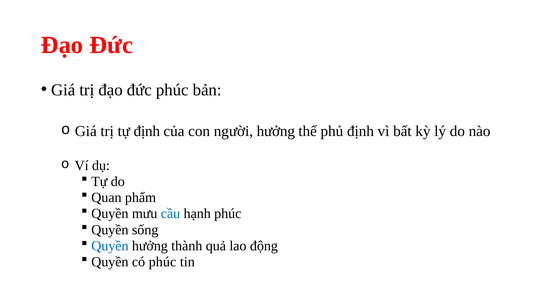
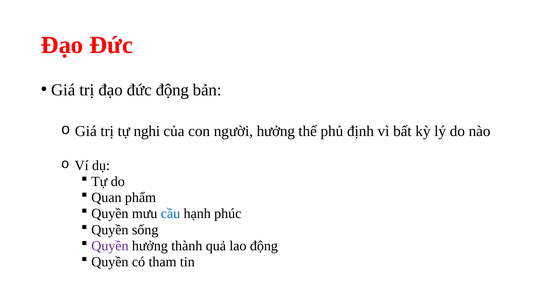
đức phúc: phúc -> động (172, 90)
tự định: định -> nghi (147, 131)
Quyền colour: blue -> purple (110, 246)
có phúc: phúc -> tham (163, 262)
